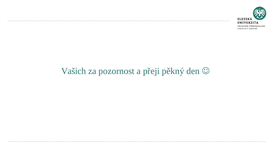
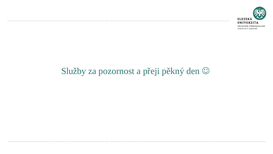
Vašich: Vašich -> Služby (74, 71)
